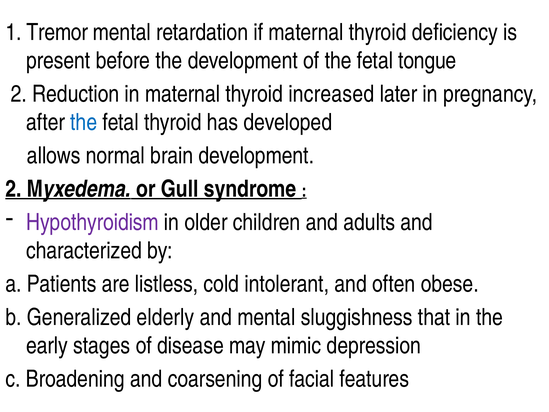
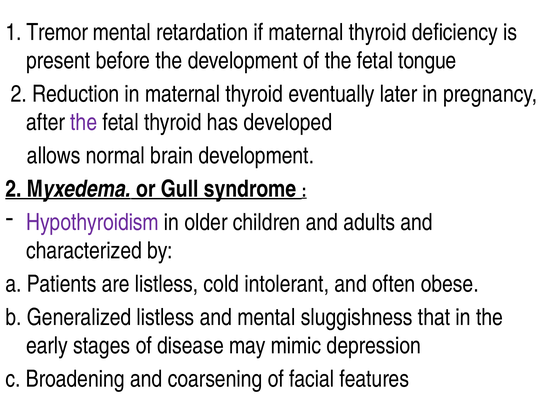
increased: increased -> eventually (331, 94)
the colour: blue -> purple (84, 122)
Generalized elderly: elderly -> listless (165, 317)
